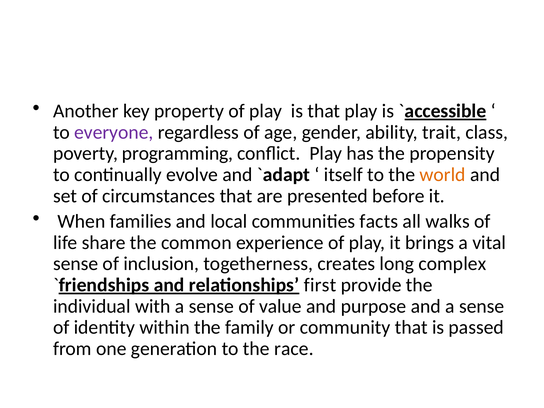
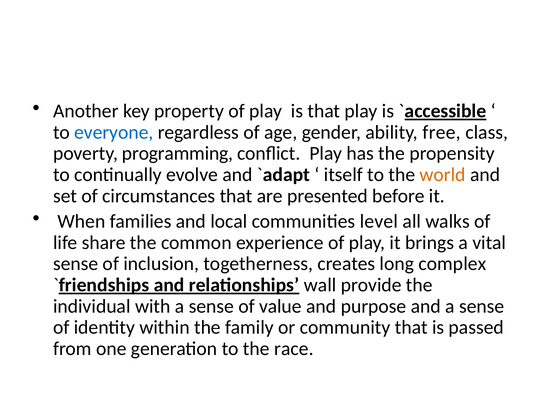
everyone colour: purple -> blue (114, 132)
trait: trait -> free (442, 132)
facts: facts -> level (379, 221)
first: first -> wall (320, 285)
